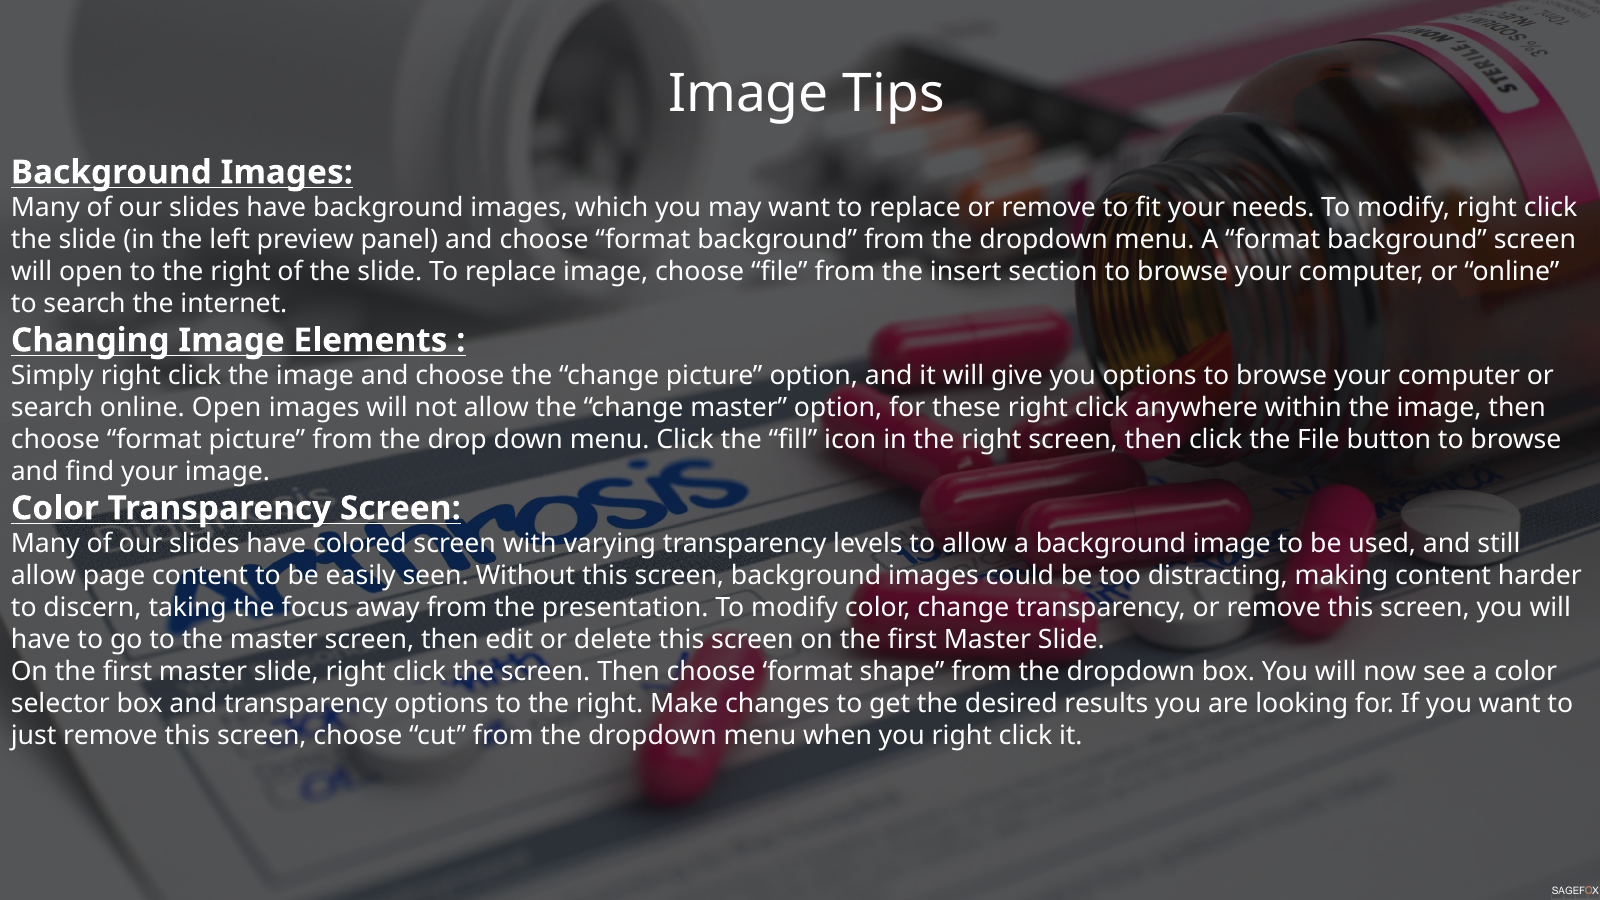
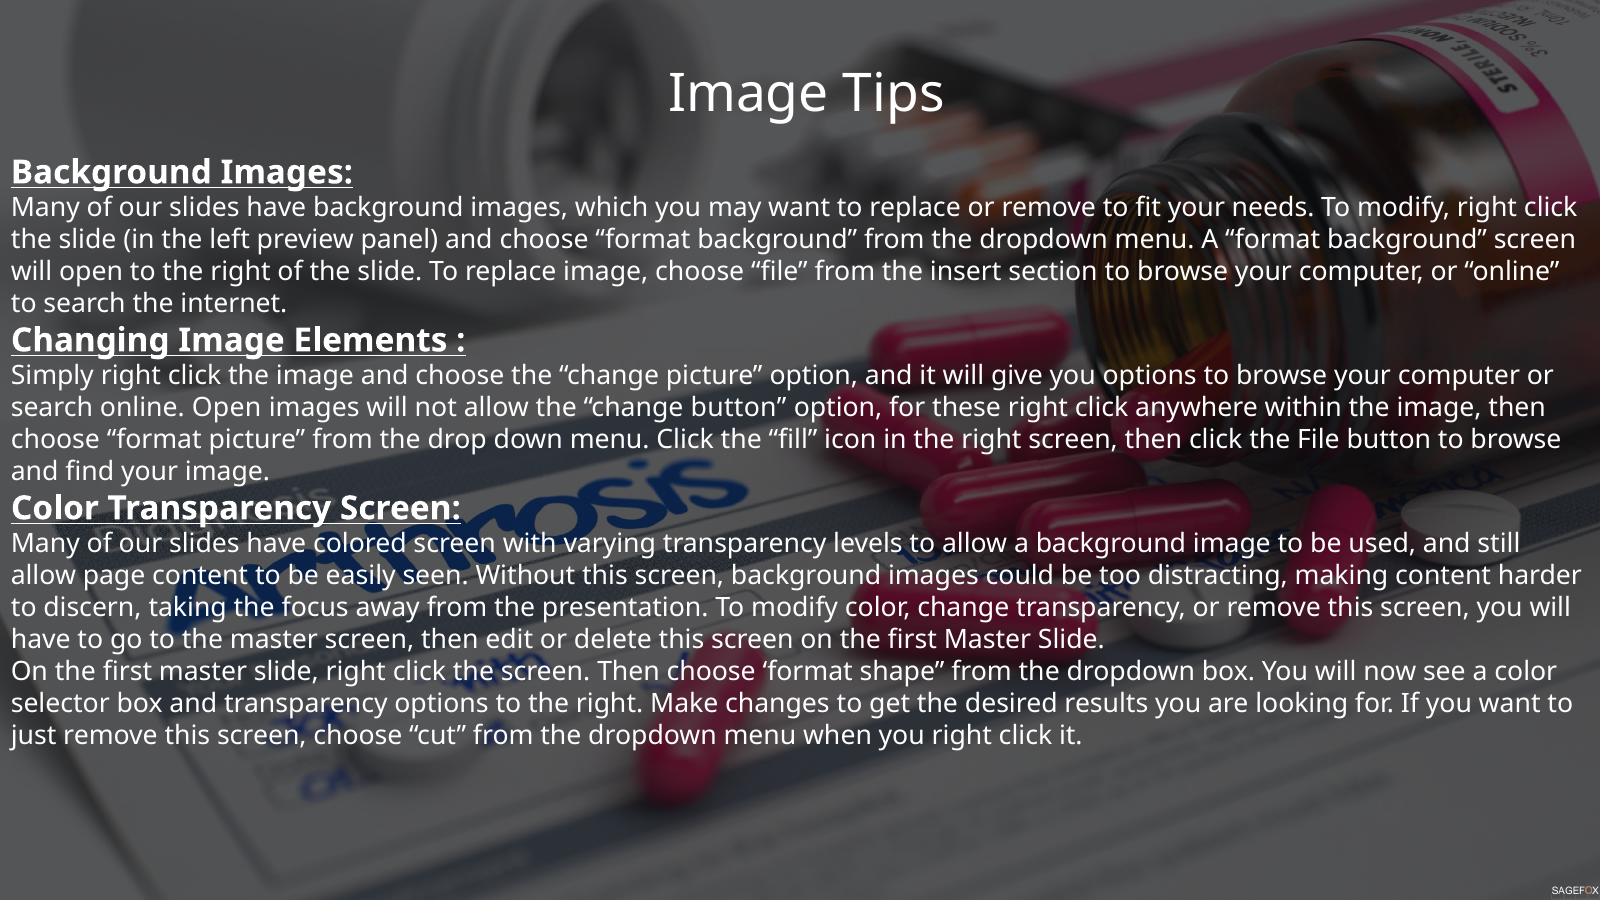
change master: master -> button (739, 408)
